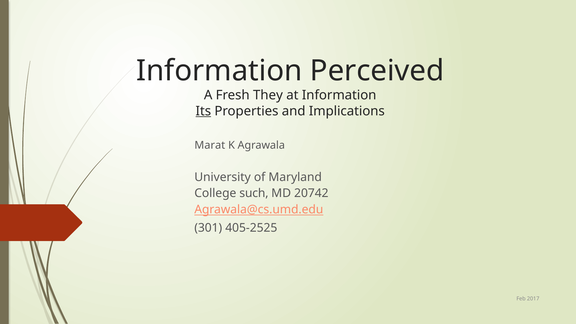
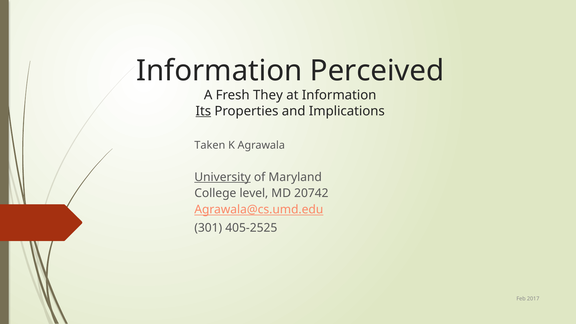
Marat: Marat -> Taken (210, 145)
University underline: none -> present (223, 177)
such: such -> level (254, 193)
